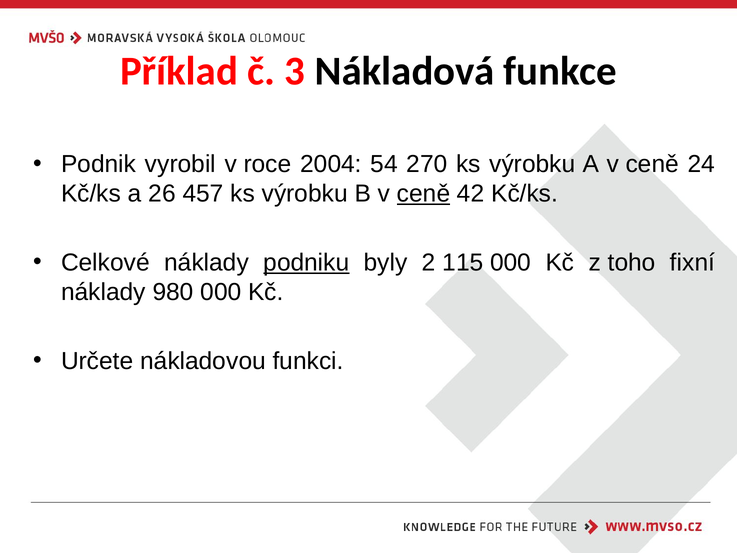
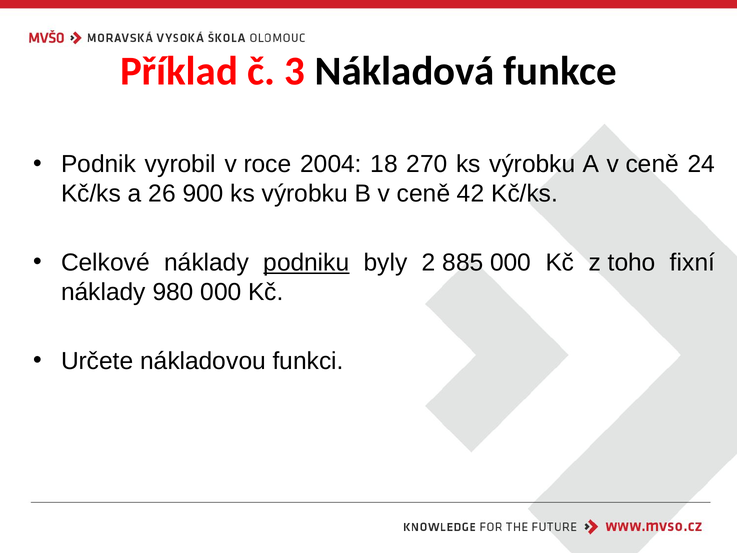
54: 54 -> 18 (384, 164)
457: 457 -> 900 (203, 194)
ceně underline: present -> none (424, 194)
115: 115 -> 885 (463, 262)
